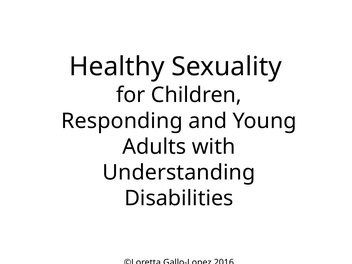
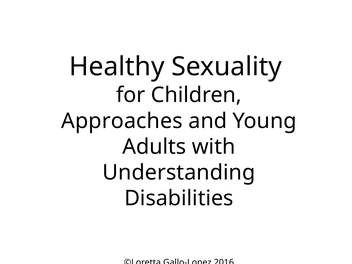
Responding: Responding -> Approaches (122, 121)
